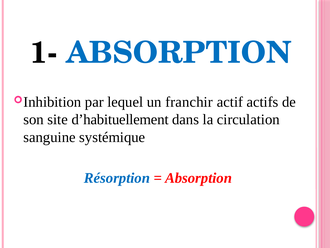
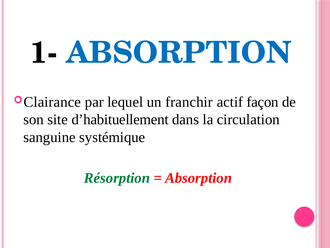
Inhibition: Inhibition -> Clairance (52, 102)
actifs: actifs -> façon (263, 102)
Résorption colour: blue -> green (117, 178)
